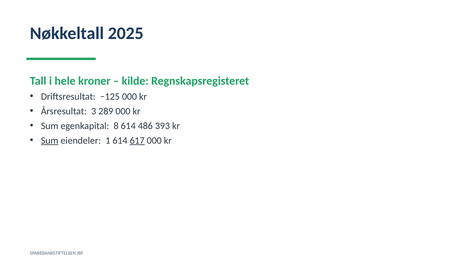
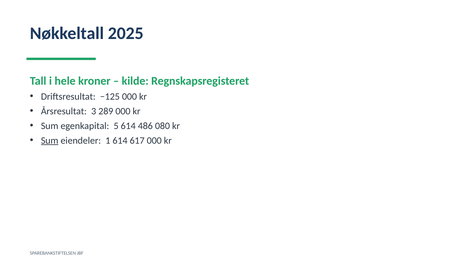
8: 8 -> 5 (116, 126)
393: 393 -> 080 (162, 126)
617 underline: present -> none (137, 141)
